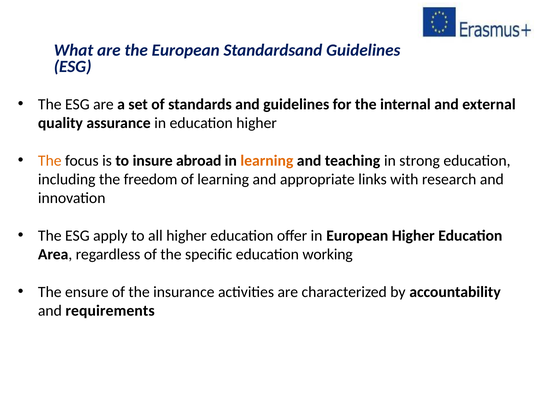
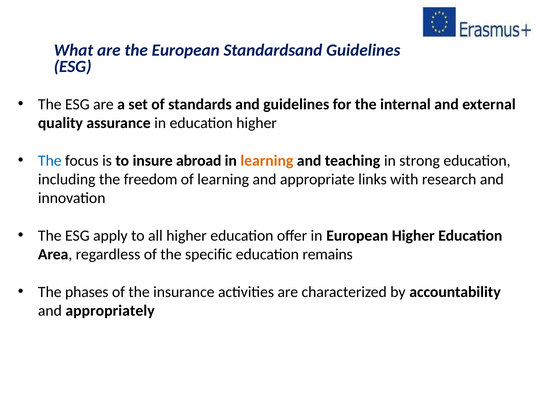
The colour: orange -> blue (50, 161)
working: working -> remains (328, 254)
ensure: ensure -> phases (87, 292)
requirements: requirements -> appropriately (110, 311)
